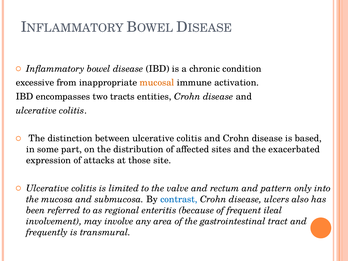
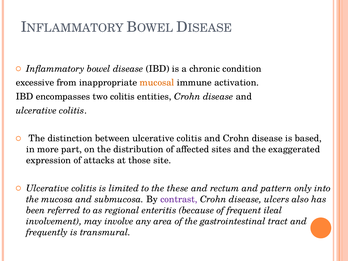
two tracts: tracts -> colitis (122, 97)
some: some -> more (48, 149)
exacerbated: exacerbated -> exaggerated (294, 149)
valve: valve -> these (178, 188)
contrast colour: blue -> purple (179, 199)
